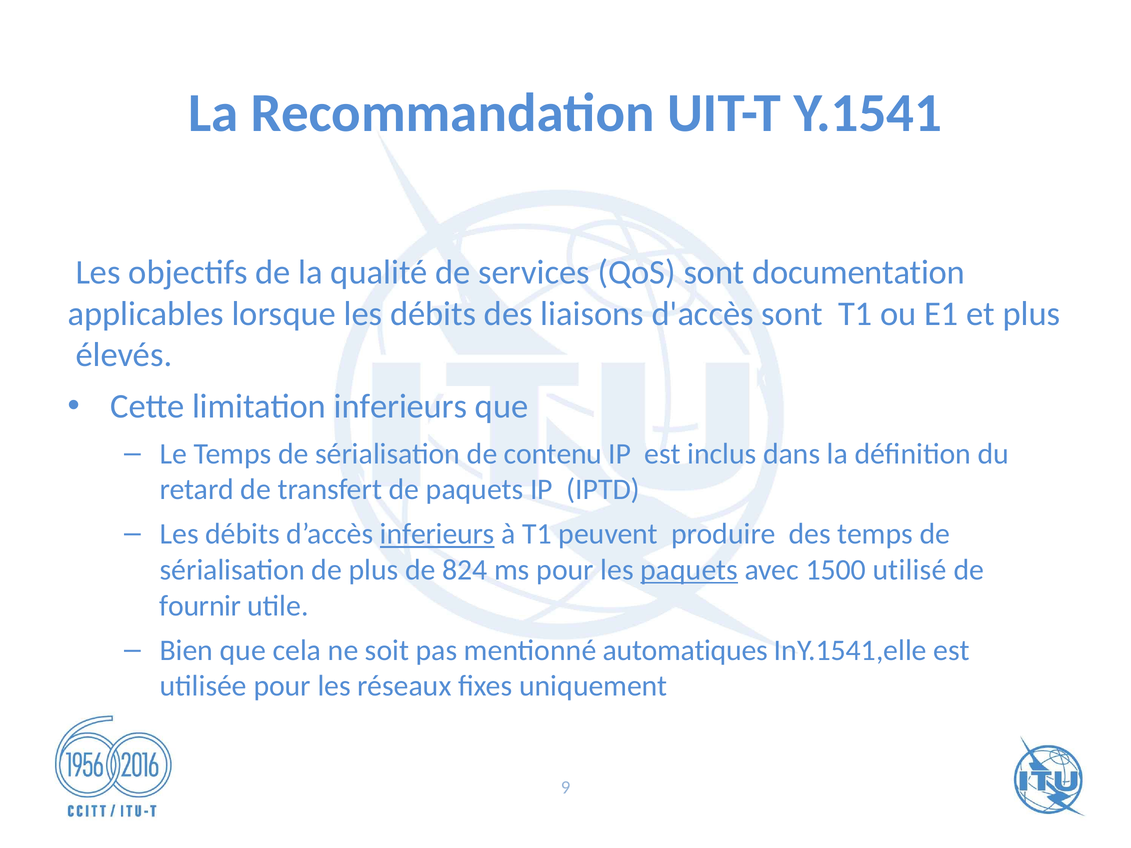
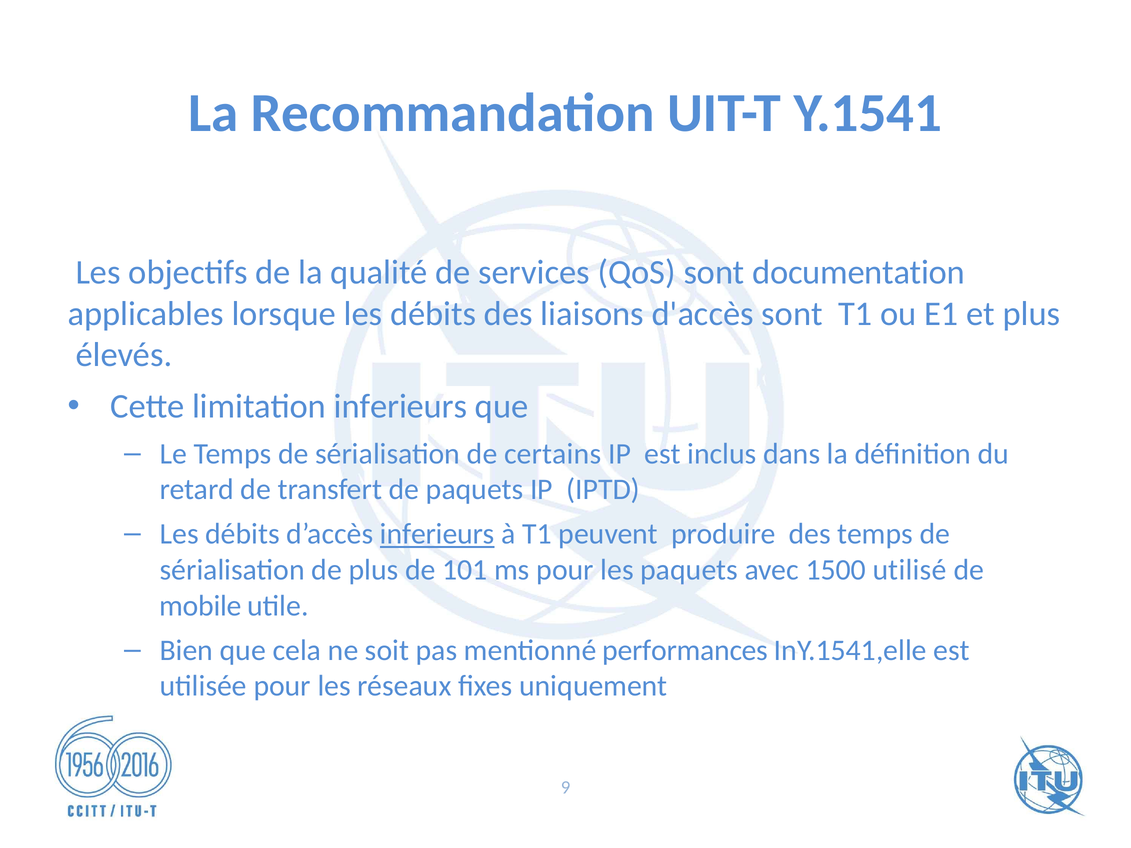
contenu: contenu -> certains (553, 454)
824: 824 -> 101 (465, 570)
paquets underline: present -> none (689, 570)
fournir: fournir -> mobile (200, 606)
automatiques: automatiques -> performances (685, 650)
